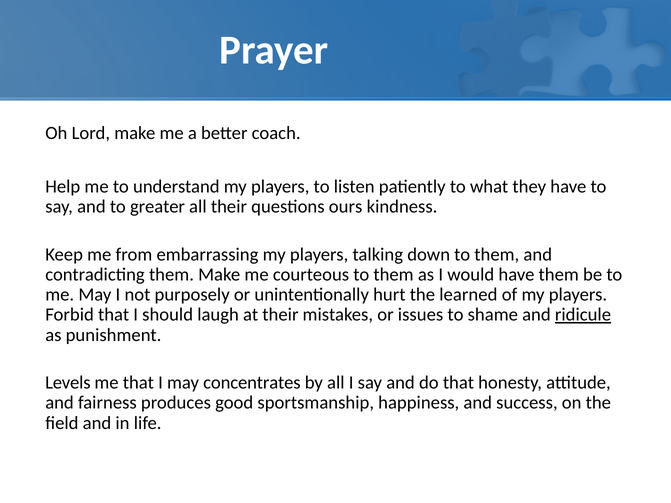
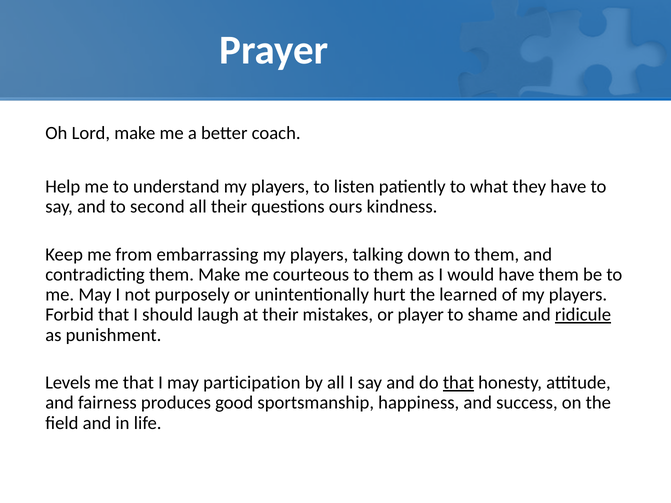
greater: greater -> second (157, 207)
issues: issues -> player (421, 315)
concentrates: concentrates -> participation (252, 383)
that underline: none -> present (458, 383)
